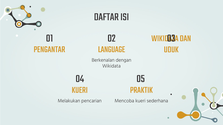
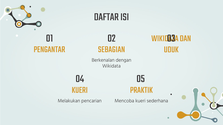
LANGUAGE: LANGUAGE -> SEBAGIAN (111, 49)
